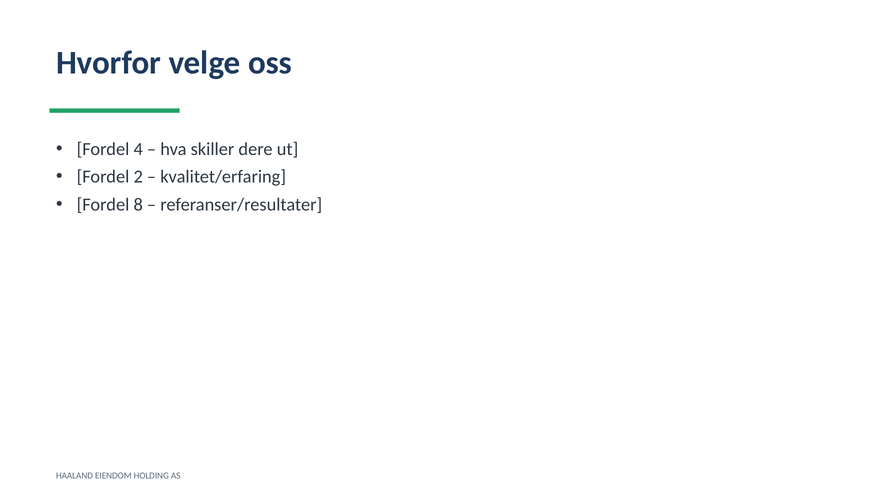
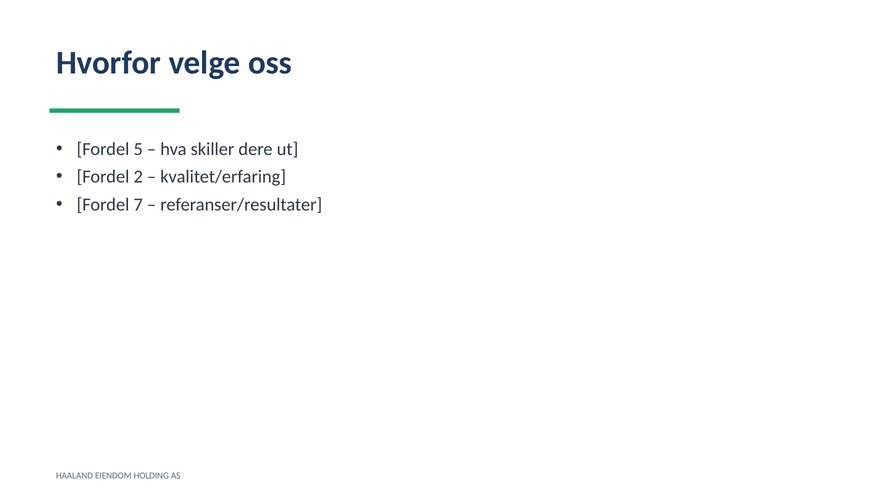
4: 4 -> 5 (138, 149)
8: 8 -> 7 (138, 204)
